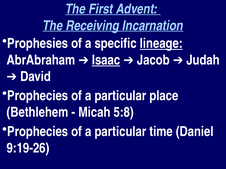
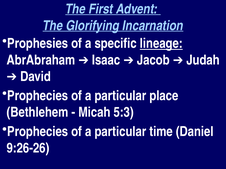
Receiving: Receiving -> Glorifying (93, 26)
Isaac underline: present -> none (106, 60)
5:8: 5:8 -> 5:3 (124, 113)
9:19-26: 9:19-26 -> 9:26-26 (28, 149)
